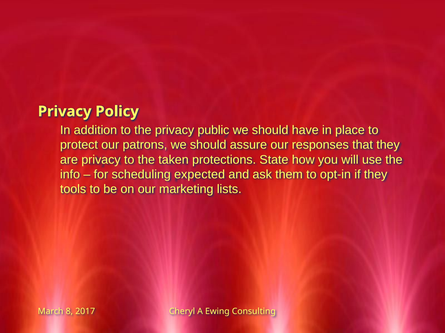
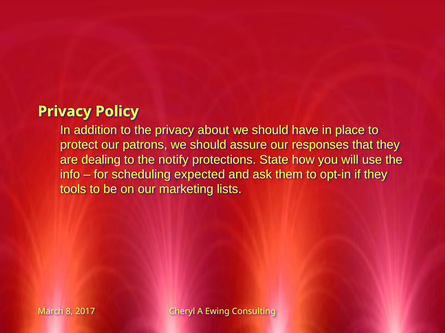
public: public -> about (213, 130)
are privacy: privacy -> dealing (101, 160)
taken: taken -> notify (173, 160)
